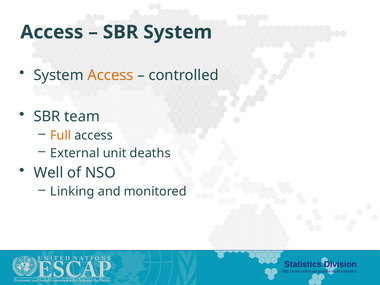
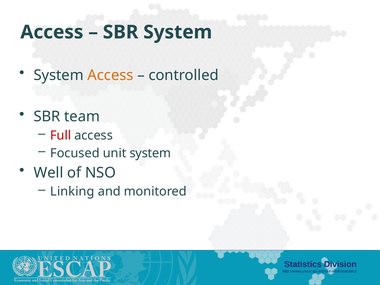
Full colour: orange -> red (61, 135)
External: External -> Focused (75, 153)
unit deaths: deaths -> system (150, 153)
